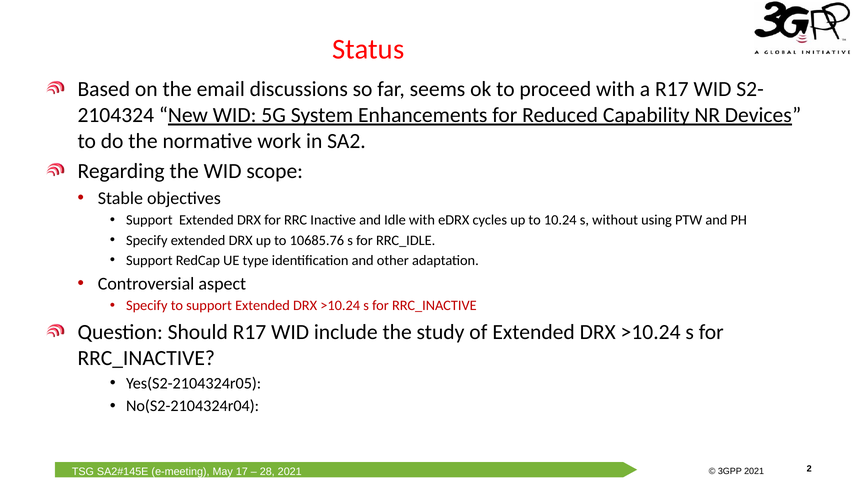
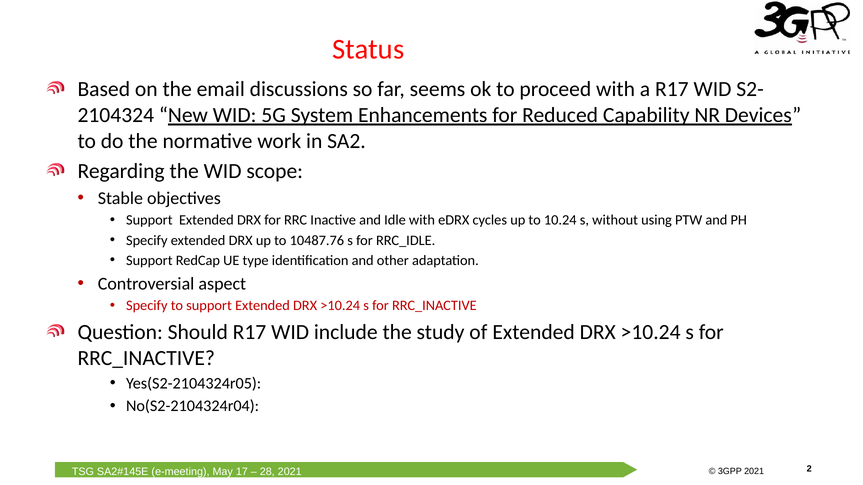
10685.76: 10685.76 -> 10487.76 (317, 241)
